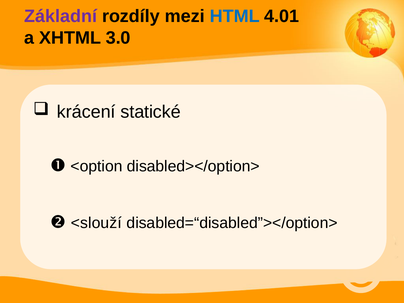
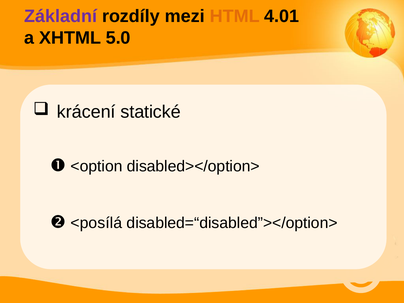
HTML colour: blue -> orange (235, 16)
3.0: 3.0 -> 5.0 (118, 38)
<slouží: <slouží -> <posílá (96, 223)
